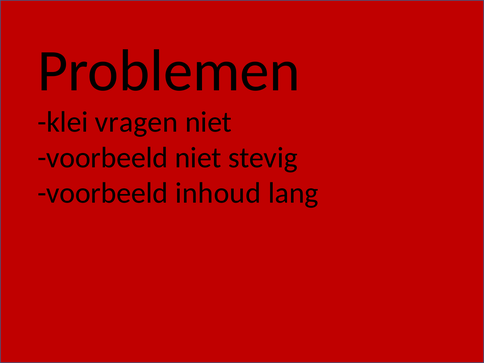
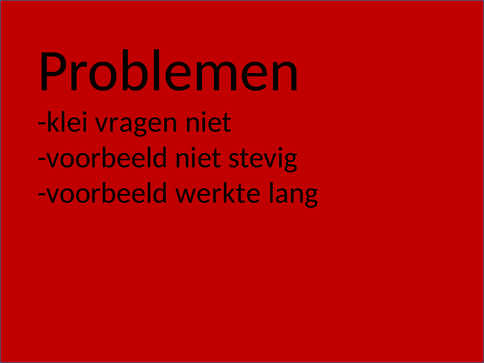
inhoud: inhoud -> werkte (218, 193)
